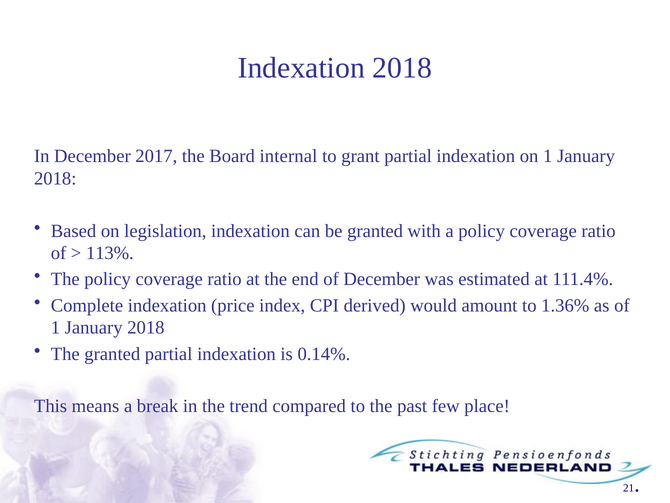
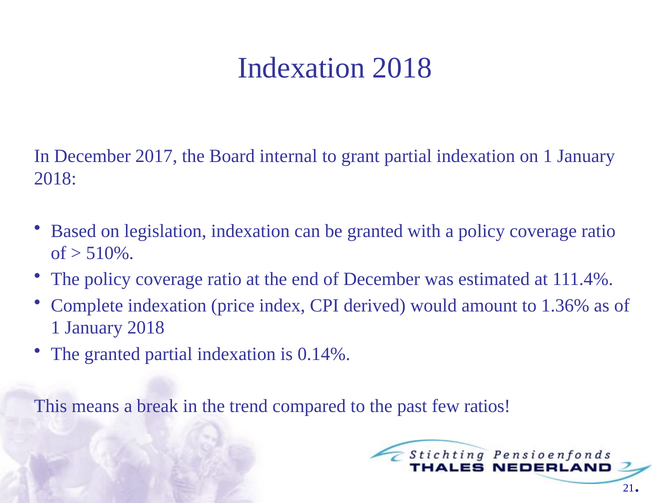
113%: 113% -> 510% (110, 253)
place: place -> ratios (487, 406)
